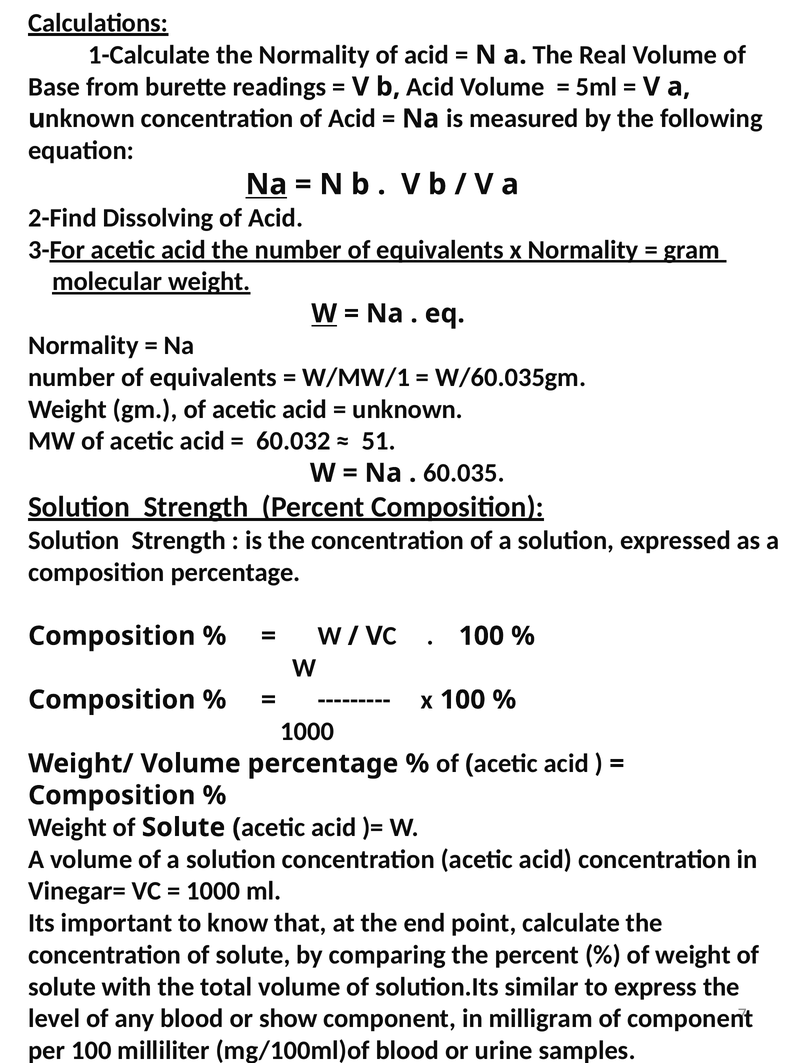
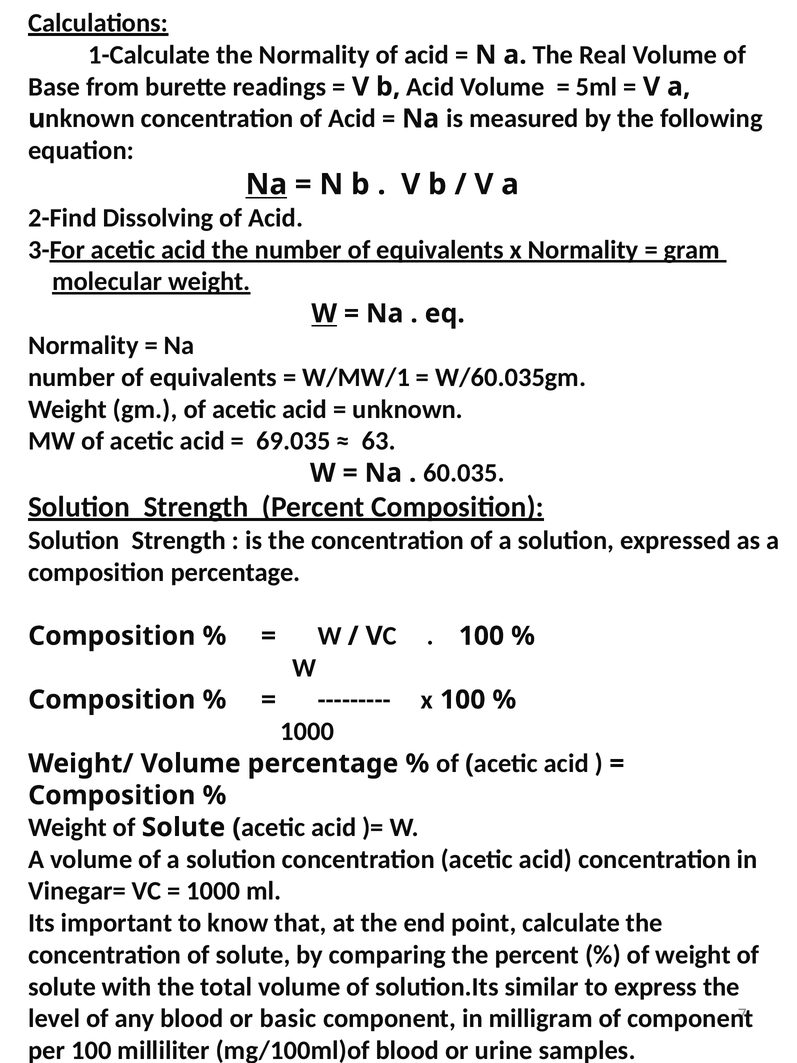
60.032: 60.032 -> 69.035 (293, 441)
51: 51 -> 63 (379, 441)
show: show -> basic (288, 1018)
